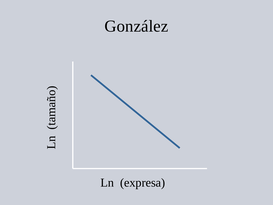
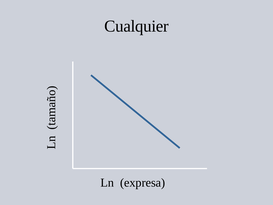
González: González -> Cualquier (137, 26)
